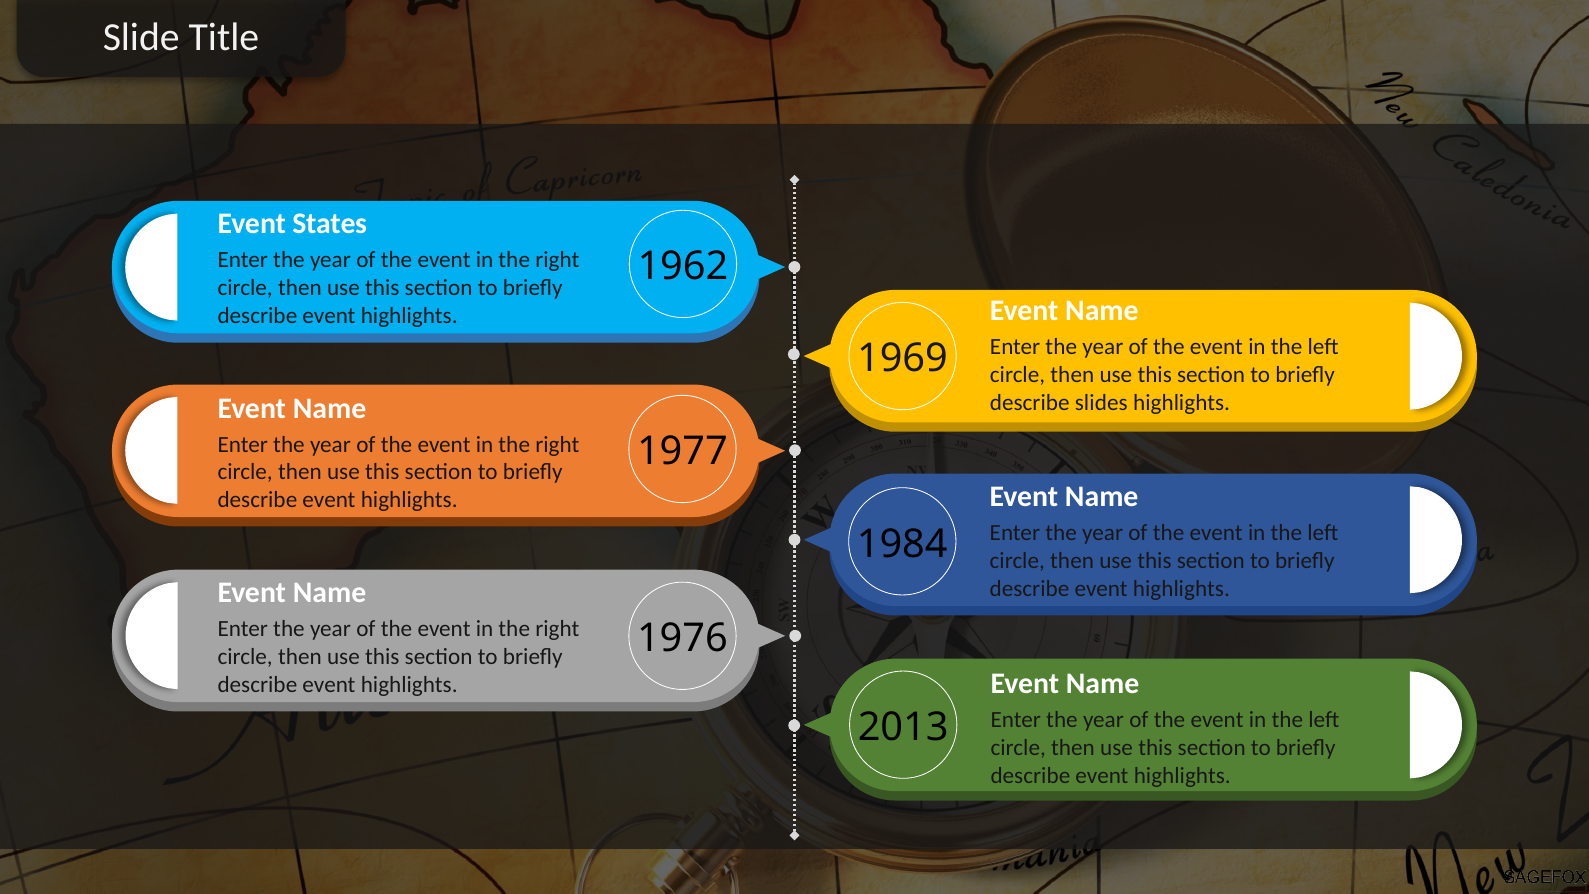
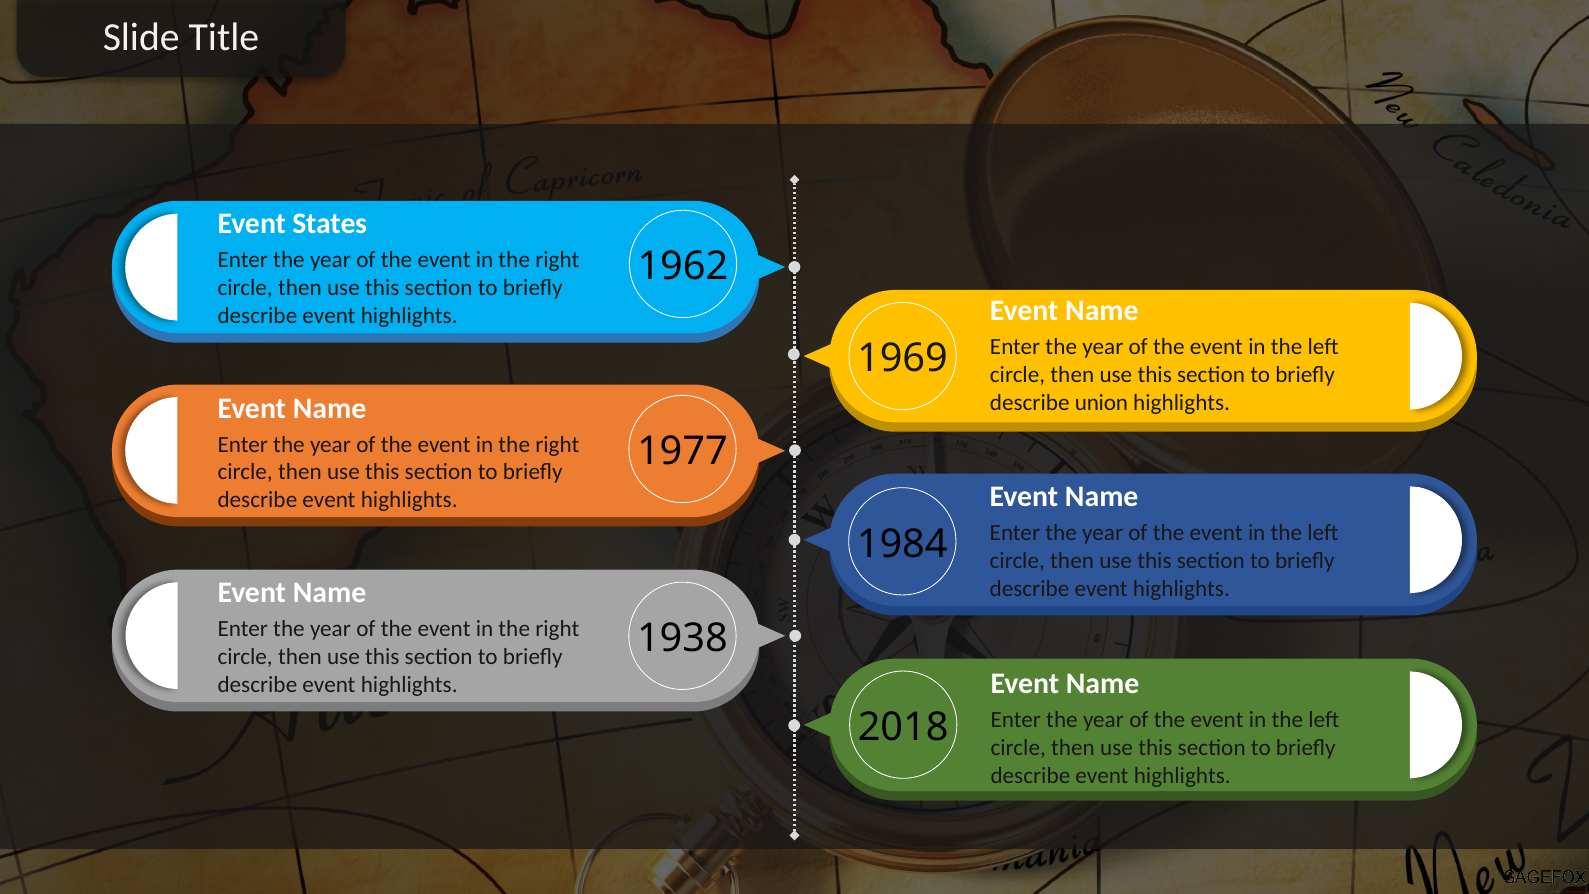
slides: slides -> union (1101, 403)
1976: 1976 -> 1938 (682, 638)
2013: 2013 -> 2018 (903, 727)
